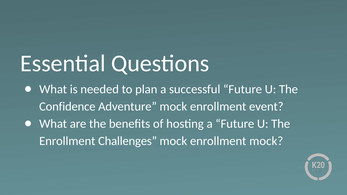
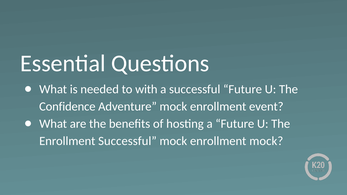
plan: plan -> with (146, 89)
Enrollment Challenges: Challenges -> Successful (127, 141)
